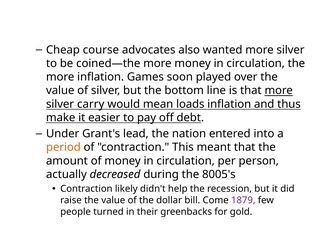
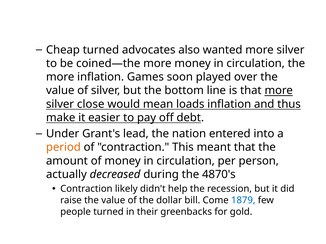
Cheap course: course -> turned (101, 50)
carry: carry -> close (91, 104)
8005's: 8005's -> 4870's (219, 175)
1879 colour: purple -> blue (243, 201)
